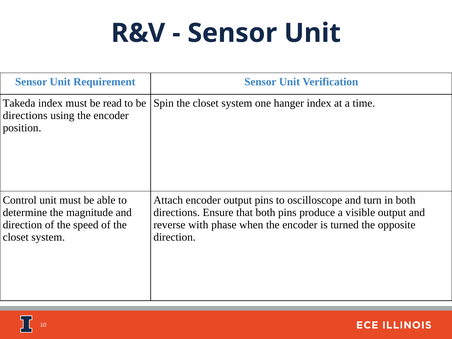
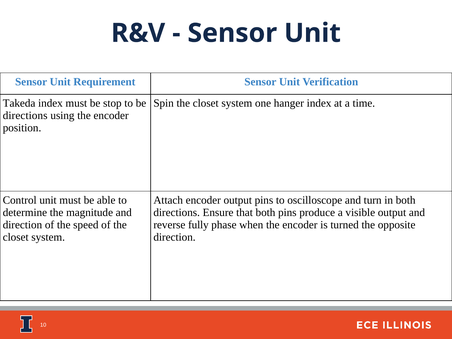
read: read -> stop (112, 103)
with: with -> fully (198, 225)
